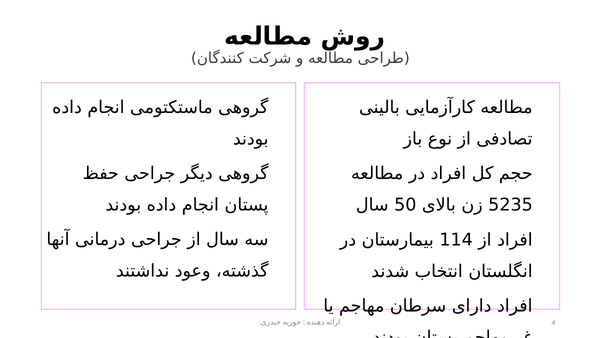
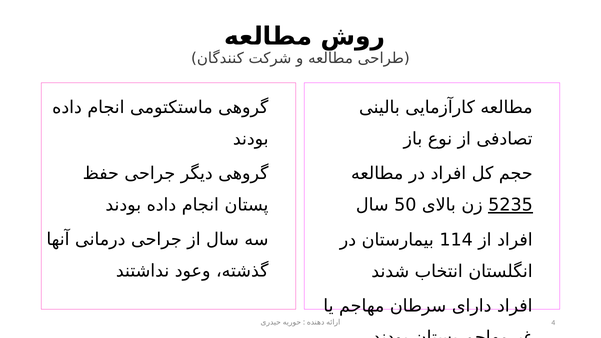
5235 underline: none -> present (511, 205)
